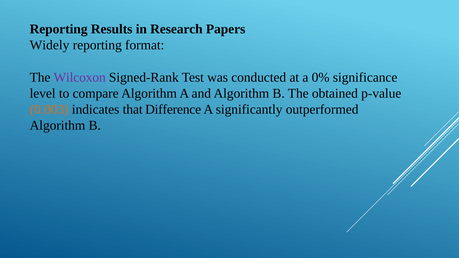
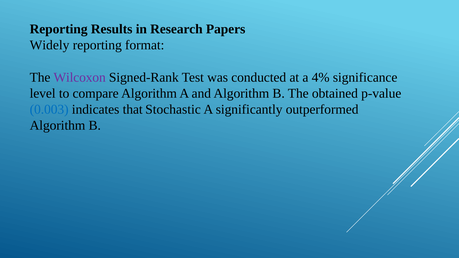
0%: 0% -> 4% (321, 77)
0.003 colour: orange -> blue (49, 110)
Difference: Difference -> Stochastic (173, 110)
